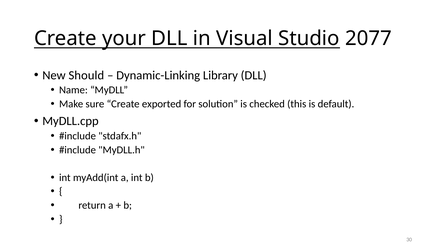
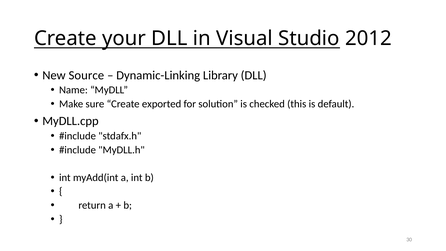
2077: 2077 -> 2012 (369, 38)
Should: Should -> Source (86, 75)
